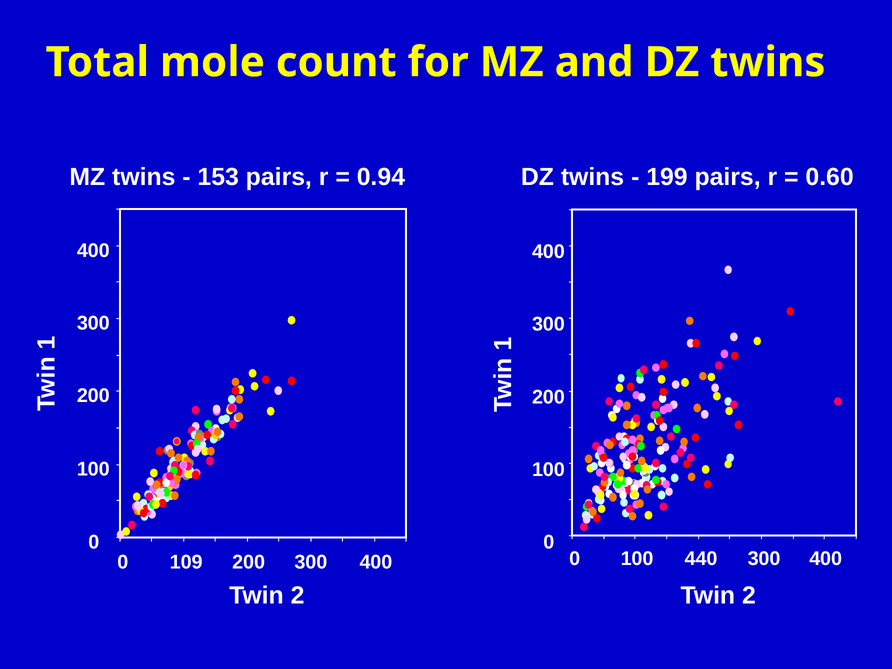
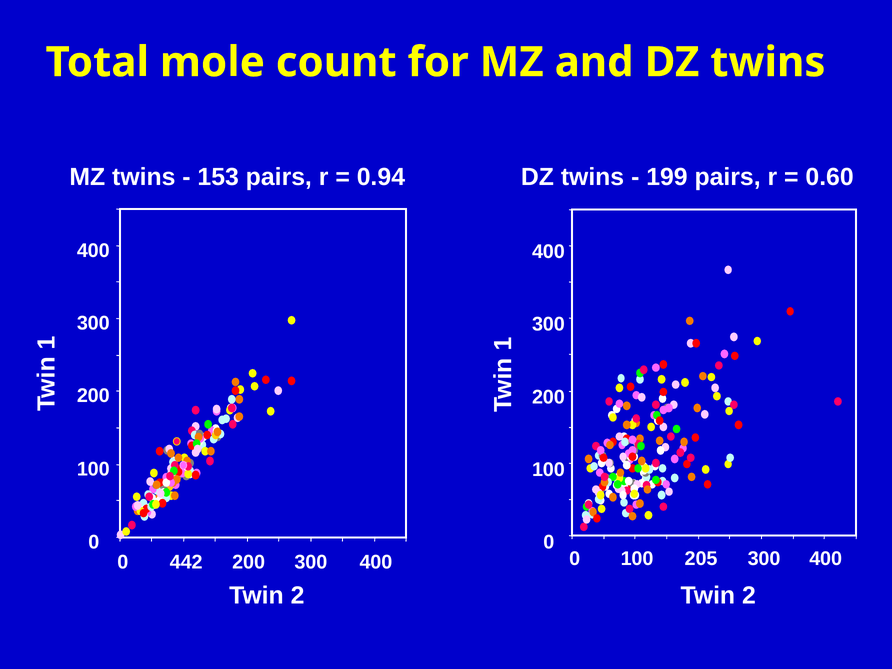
440: 440 -> 205 (701, 559)
109: 109 -> 442 (186, 562)
